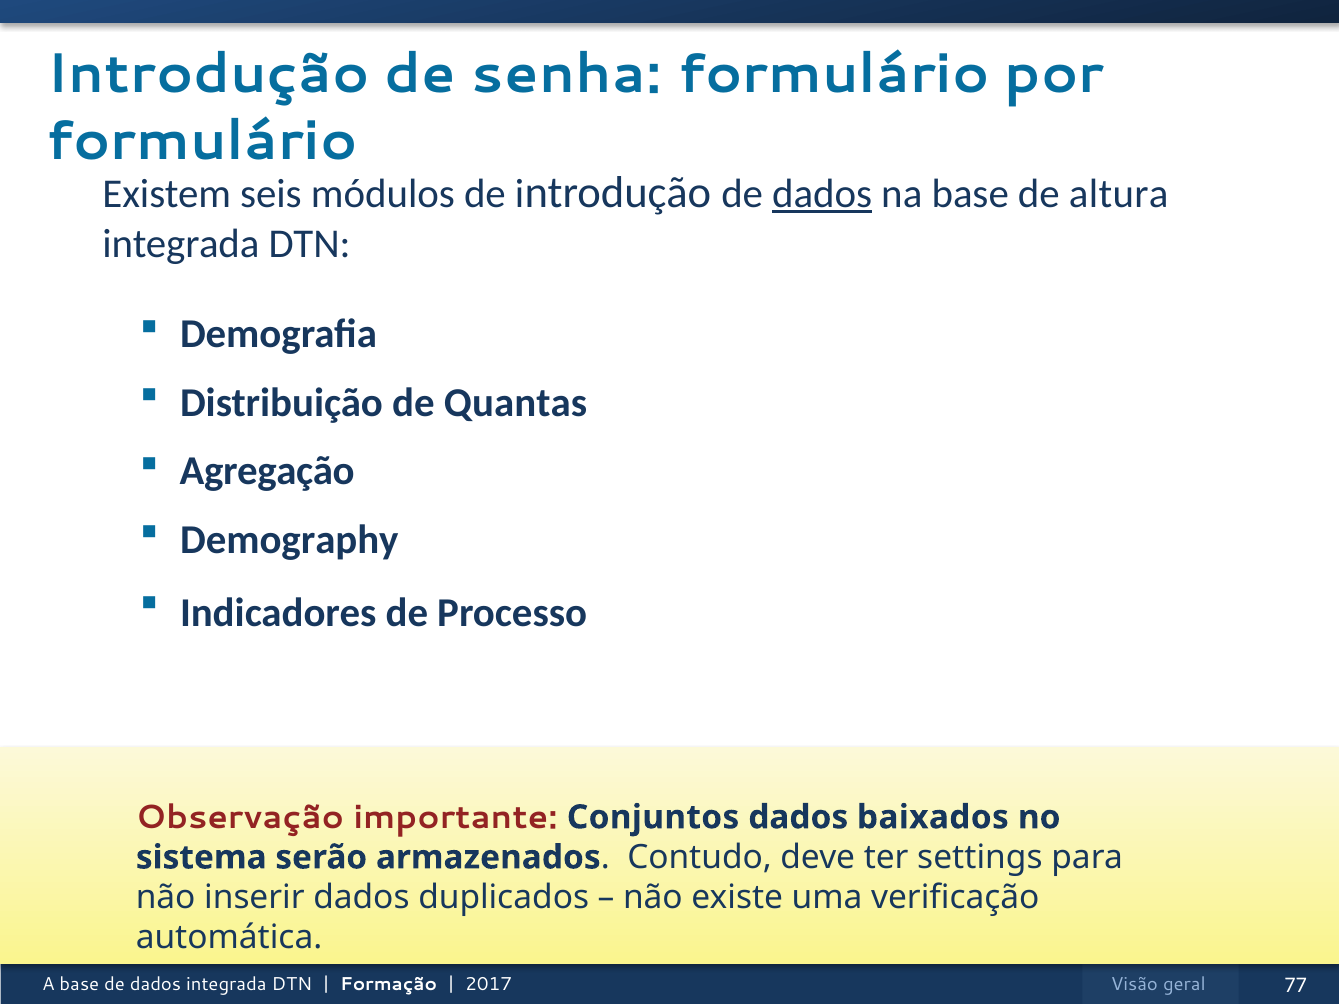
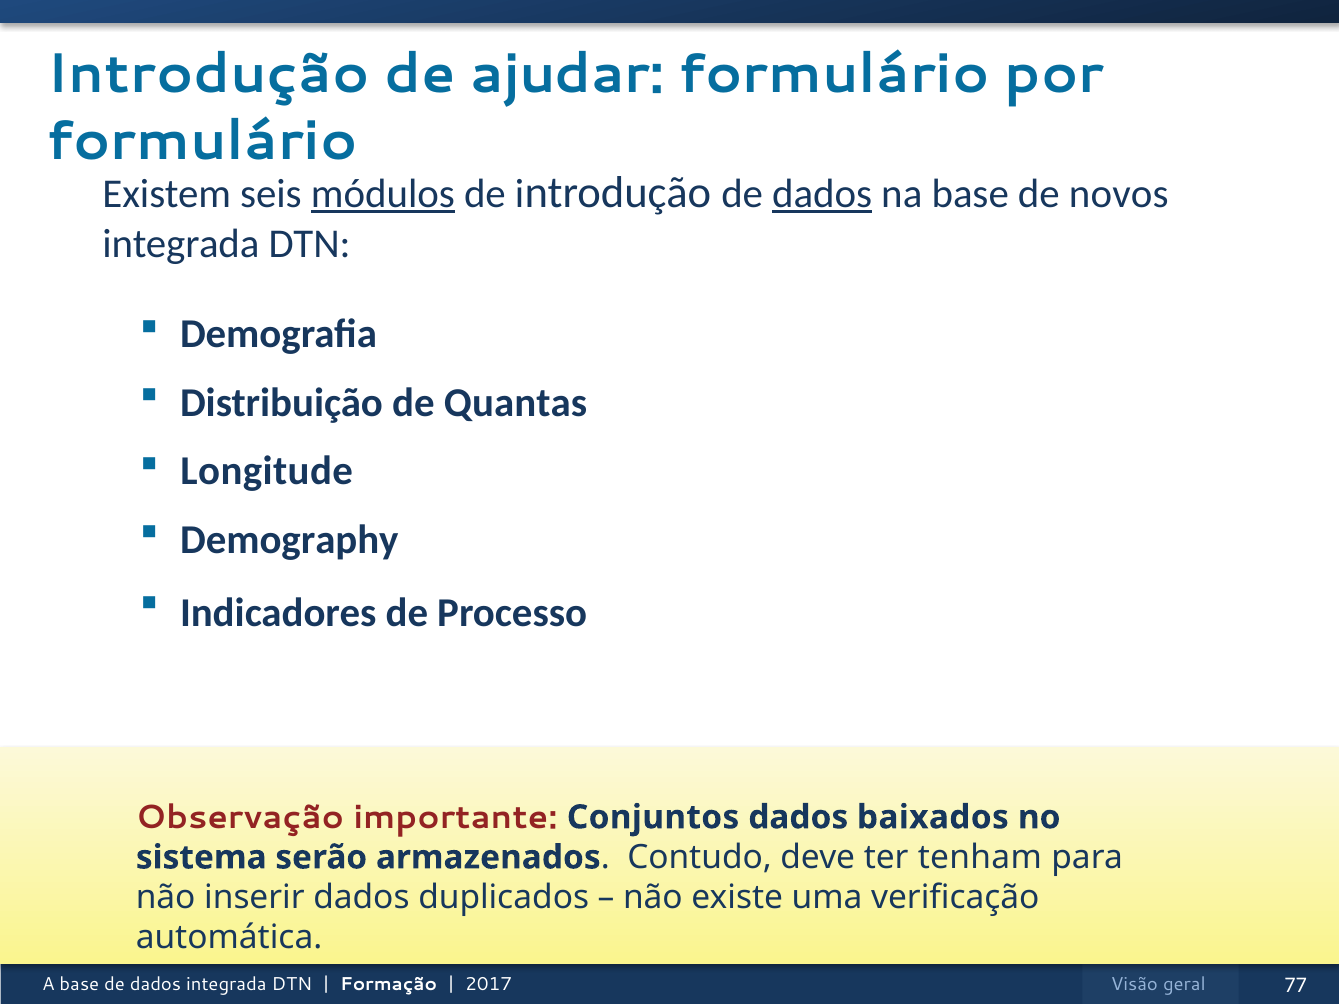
senha: senha -> ajudar (568, 74)
módulos underline: none -> present (383, 194)
altura: altura -> novos (1119, 194)
Agregação: Agregação -> Longitude (267, 471)
settings: settings -> tenham (980, 858)
